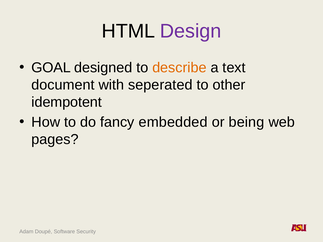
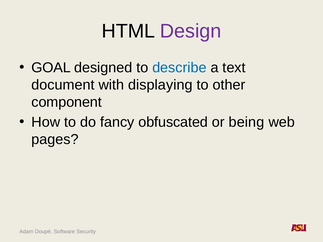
describe colour: orange -> blue (179, 68)
seperated: seperated -> displaying (160, 85)
idempotent: idempotent -> component (67, 102)
embedded: embedded -> obfuscated (173, 122)
